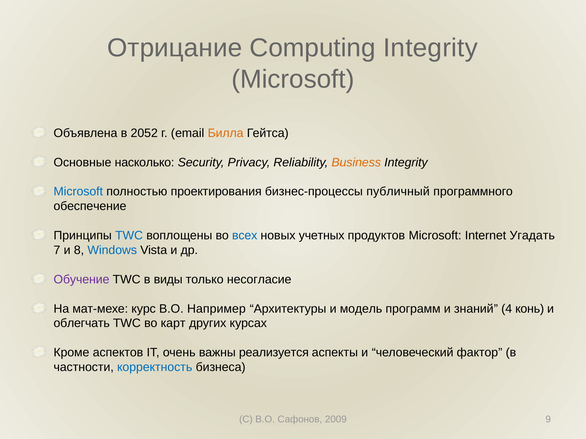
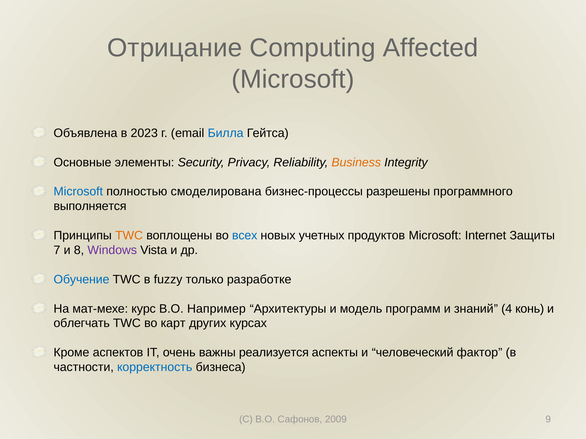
Computing Integrity: Integrity -> Affected (431, 48)
2052: 2052 -> 2023 (144, 133)
Билла colour: orange -> blue (226, 133)
насколько: насколько -> элементы (144, 162)
проектирования: проектирования -> смоделирована (216, 192)
публичный: публичный -> разрешены (398, 192)
обеспечение: обеспечение -> выполняется (90, 206)
TWC colour: blue -> orange (129, 236)
Угадать: Угадать -> Защиты (532, 236)
Windows colour: blue -> purple (112, 250)
Обучение colour: purple -> blue (81, 280)
виды: виды -> fuzzy (168, 280)
несогласие: несогласие -> разработке (259, 280)
